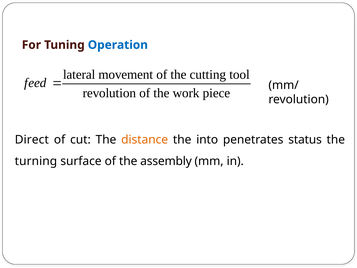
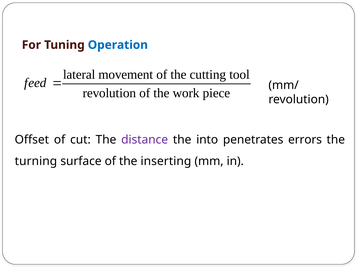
Direct: Direct -> Offset (32, 140)
distance colour: orange -> purple (145, 140)
status: status -> errors (305, 140)
assembly: assembly -> inserting (166, 161)
